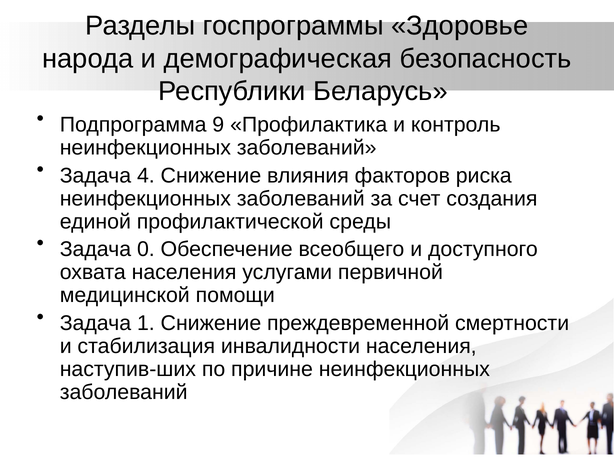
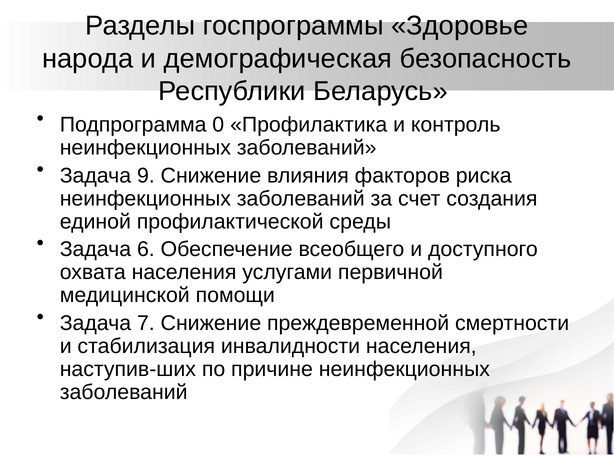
9: 9 -> 0 (218, 125)
4: 4 -> 9 (146, 176)
0: 0 -> 6 (146, 250)
1: 1 -> 7 (146, 324)
